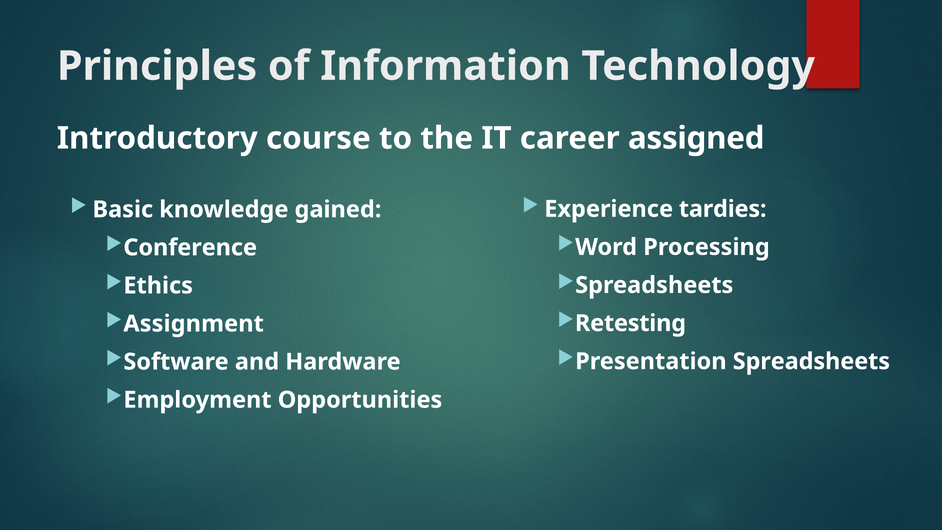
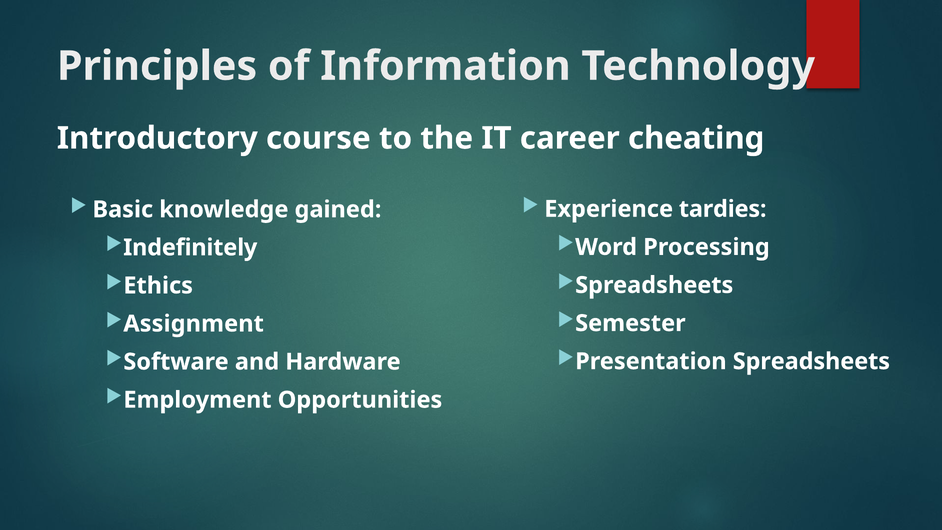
assigned: assigned -> cheating (696, 138)
Conference: Conference -> Indefinitely (190, 248)
Retesting: Retesting -> Semester (630, 323)
